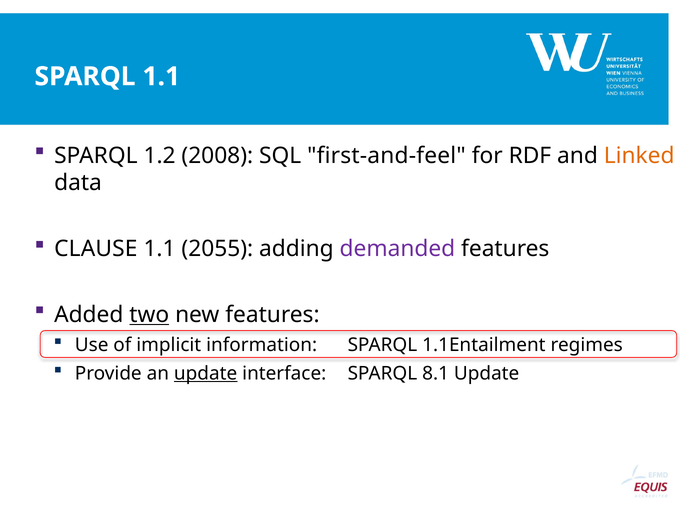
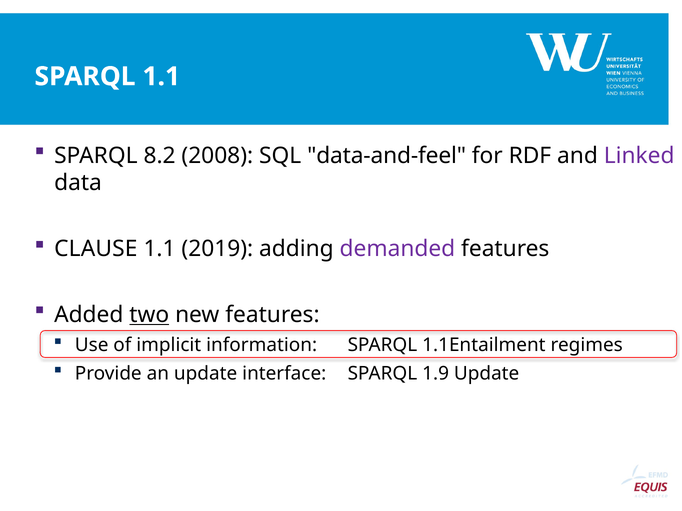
1.2: 1.2 -> 8.2 (160, 156)
first-and-feel: first-and-feel -> data-and-feel (387, 156)
Linked colour: orange -> purple (639, 156)
2055: 2055 -> 2019 (217, 249)
update underline: present -> none (206, 374)
8.1: 8.1 -> 1.9 (436, 374)
